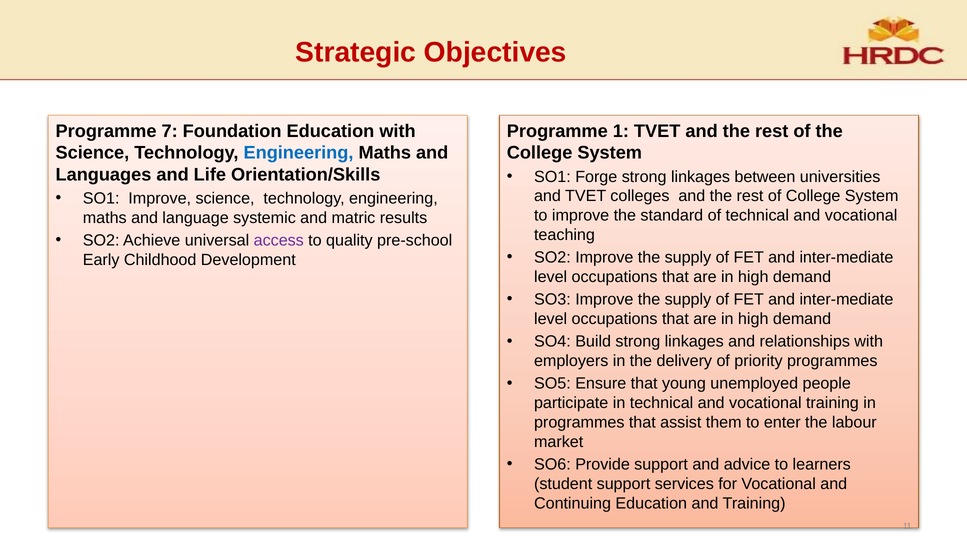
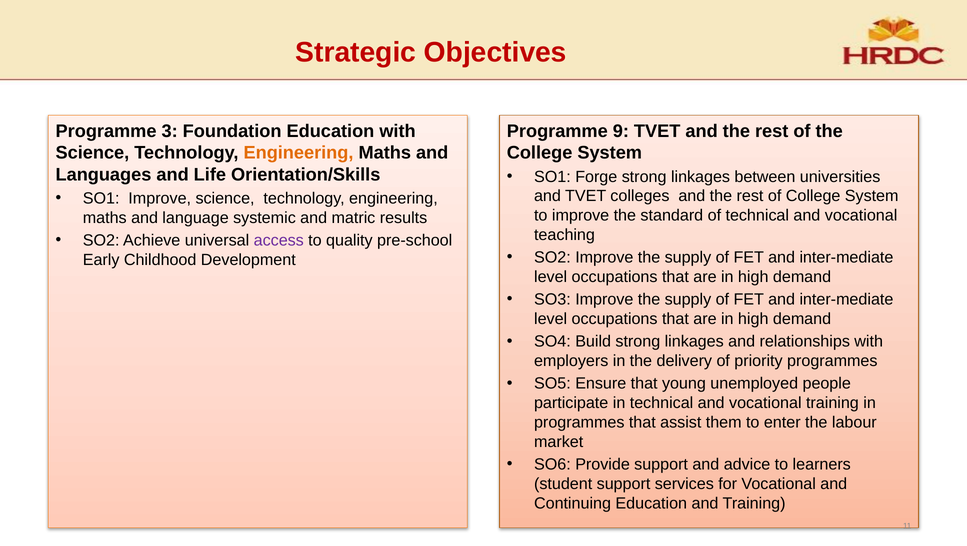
7: 7 -> 3 (170, 131)
1: 1 -> 9 (621, 131)
Engineering colour: blue -> orange (299, 153)
